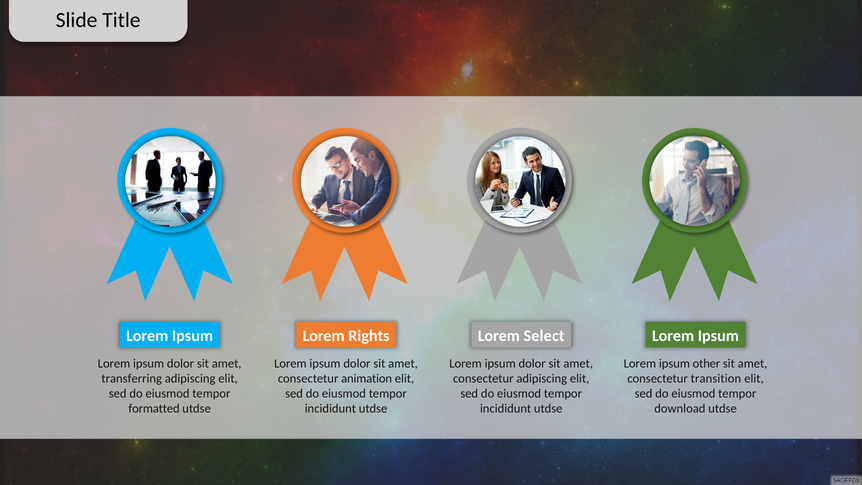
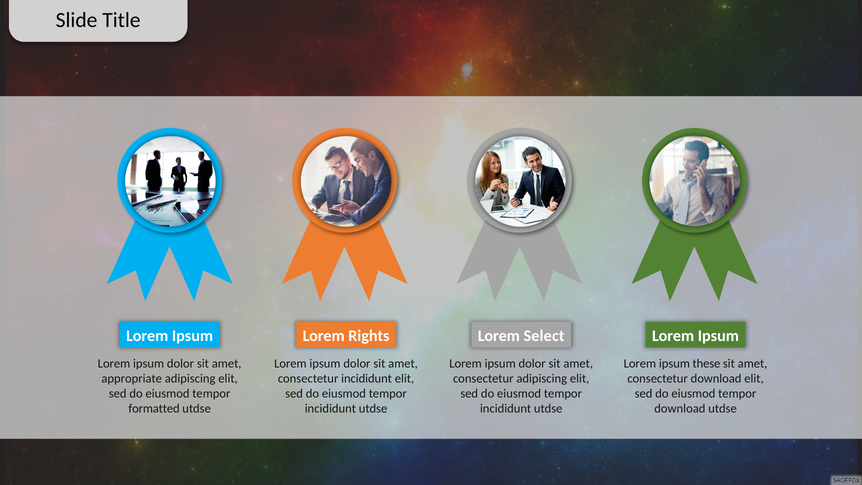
other: other -> these (706, 363)
transferring: transferring -> appropriate (132, 378)
consectetur animation: animation -> incididunt (367, 378)
consectetur transition: transition -> download (716, 378)
